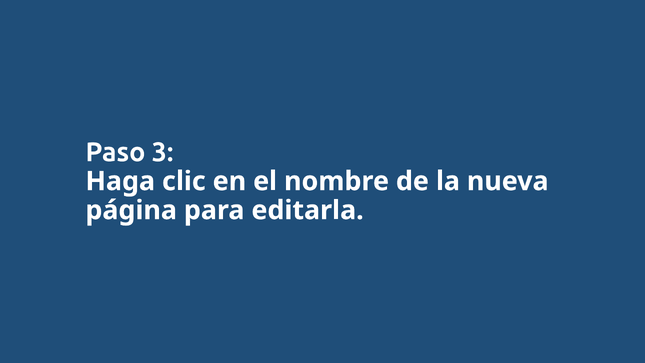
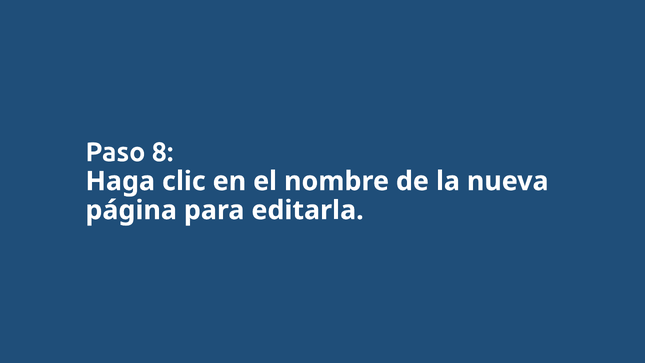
3: 3 -> 8 (163, 152)
